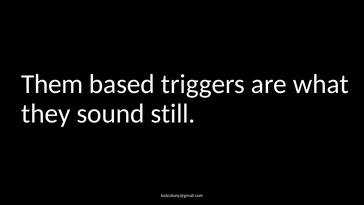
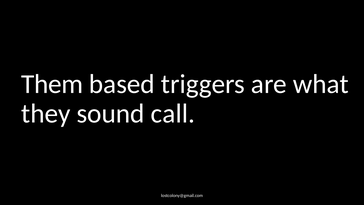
still: still -> call (173, 114)
